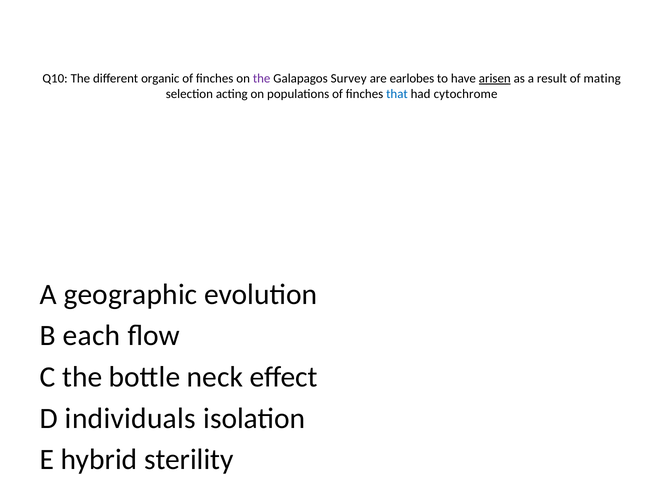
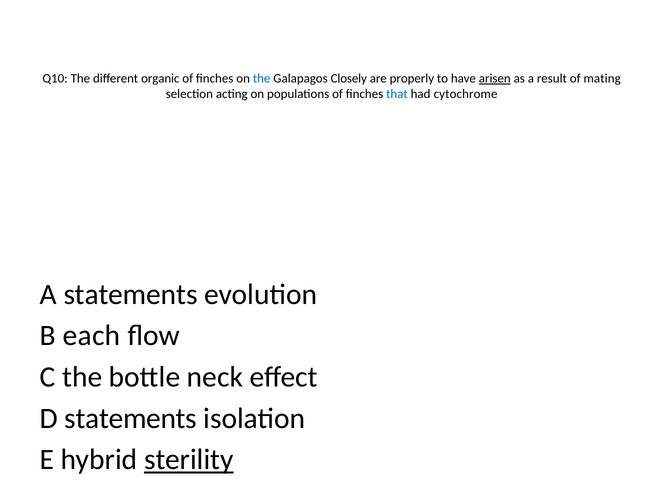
the colour: purple -> blue (262, 78)
Survey: Survey -> Closely (349, 78)
earlobes: earlobes -> properly (412, 78)
A geographic: geographic -> statements (131, 294)
D individuals: individuals -> statements (131, 418)
sterility underline: none -> present (189, 460)
